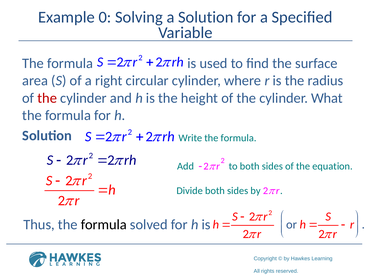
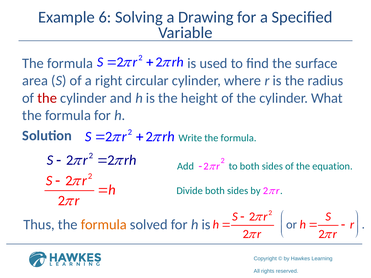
0: 0 -> 6 (105, 17)
a Solution: Solution -> Drawing (206, 17)
formula colour: black -> orange (104, 225)
